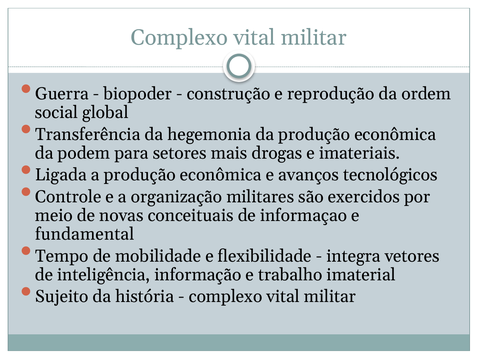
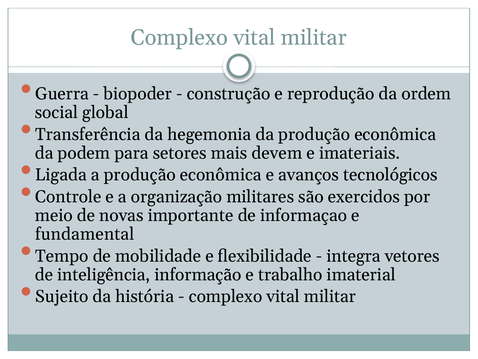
drogas: drogas -> devem (277, 153)
conceituais: conceituais -> importante (191, 215)
